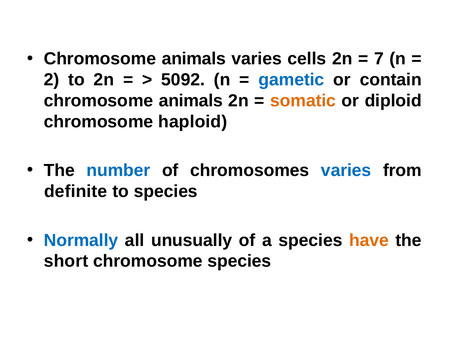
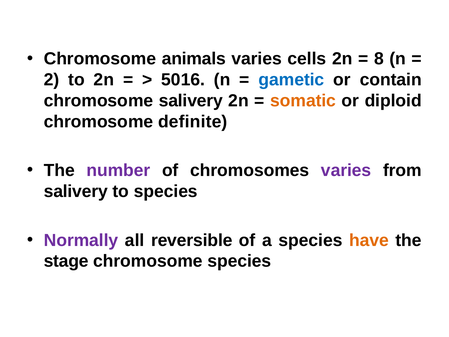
7: 7 -> 8 (379, 59)
5092: 5092 -> 5016 (183, 80)
animals: animals -> salivery (191, 101)
haploid: haploid -> definite (193, 122)
number colour: blue -> purple (118, 170)
varies colour: blue -> purple (346, 170)
definite: definite -> salivery (76, 191)
Normally colour: blue -> purple (81, 240)
unusually: unusually -> reversible (192, 240)
short: short -> stage (66, 261)
